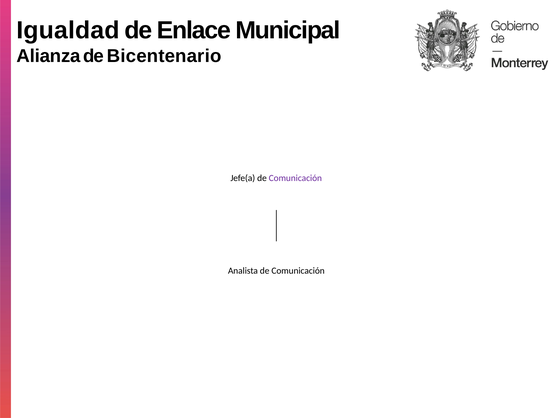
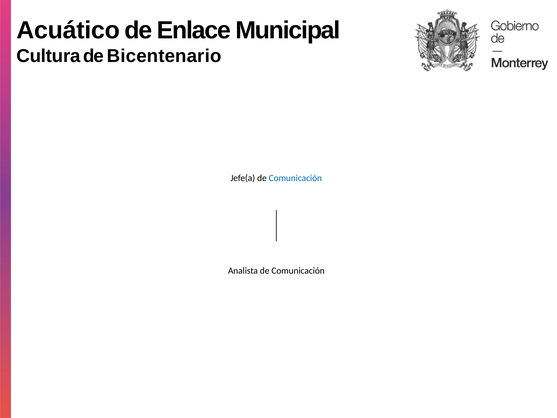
Igualdad: Igualdad -> Acuático (68, 30)
Alianza: Alianza -> Cultura (48, 56)
Comunicación colour: purple -> blue (295, 178)
